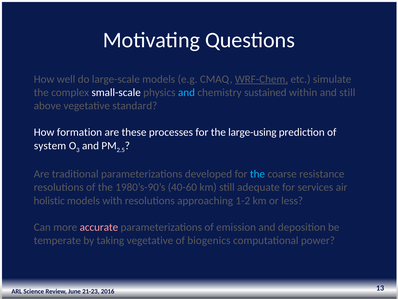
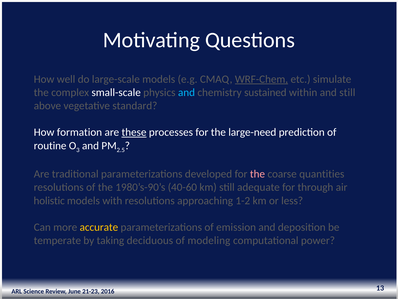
these underline: none -> present (134, 132)
large-using: large-using -> large-need (252, 132)
system: system -> routine (50, 145)
the colour: light blue -> pink (257, 174)
resistance: resistance -> quantities (322, 174)
services: services -> through (315, 187)
accurate colour: pink -> yellow (99, 227)
taking vegetative: vegetative -> deciduous (150, 240)
biogenics: biogenics -> modeling (209, 240)
